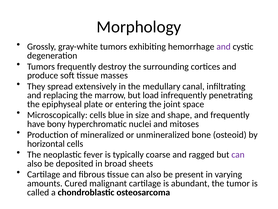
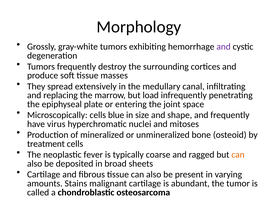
bony: bony -> virus (56, 124)
horizontal: horizontal -> treatment (46, 143)
can colour: purple -> orange (238, 154)
Cured: Cured -> Stains (76, 183)
